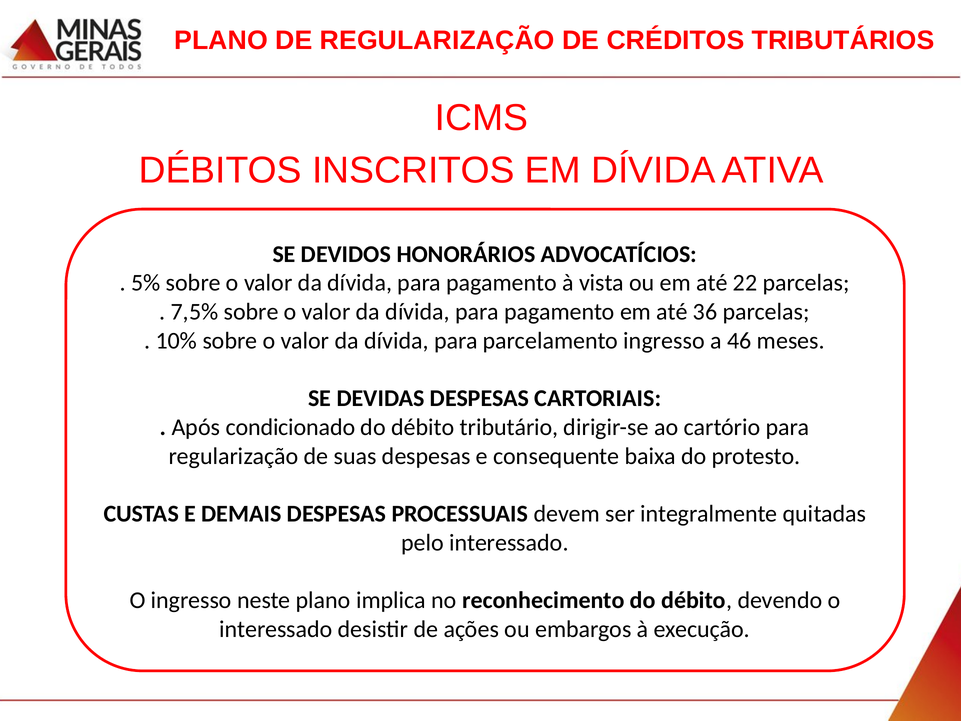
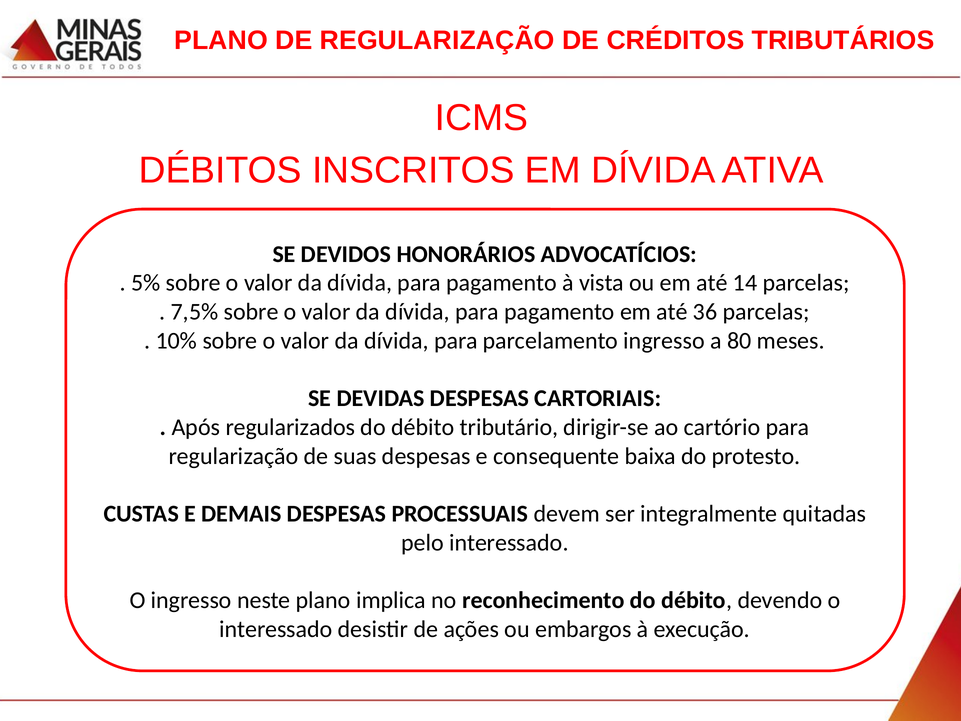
22: 22 -> 14 (745, 283)
46: 46 -> 80 (739, 341)
condicionado: condicionado -> regularizados (290, 427)
